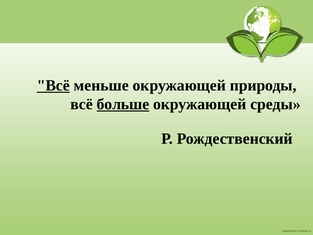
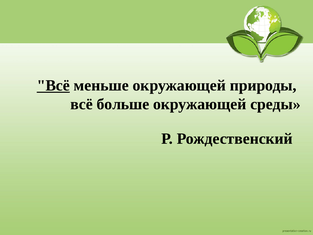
больше underline: present -> none (123, 104)
